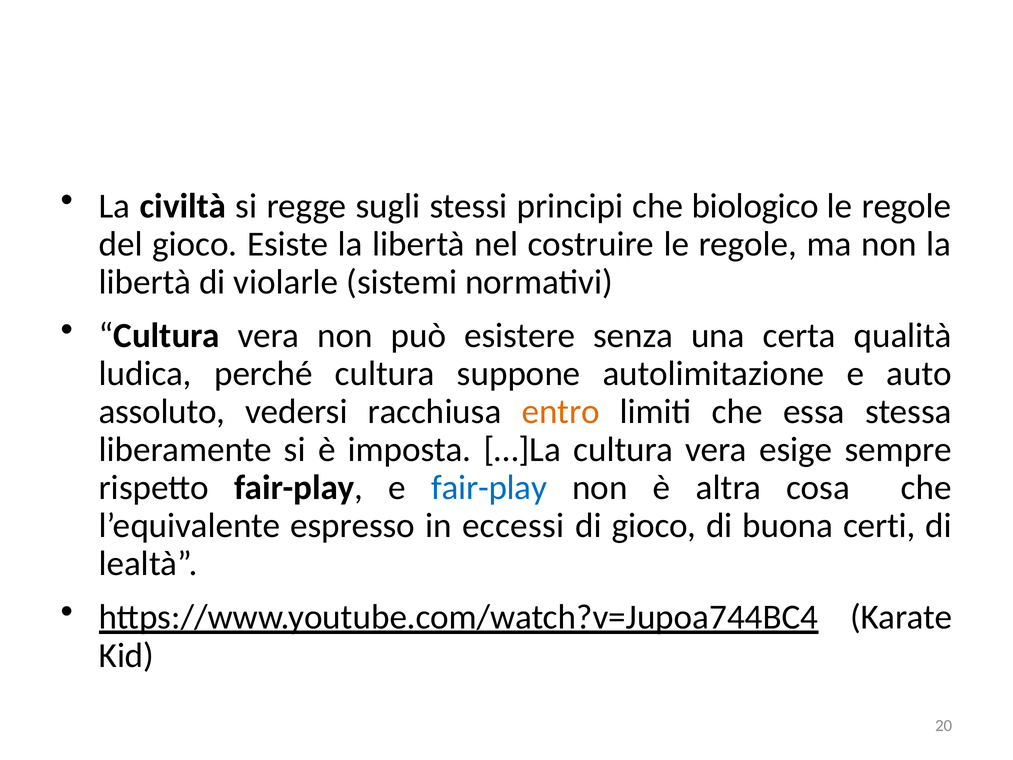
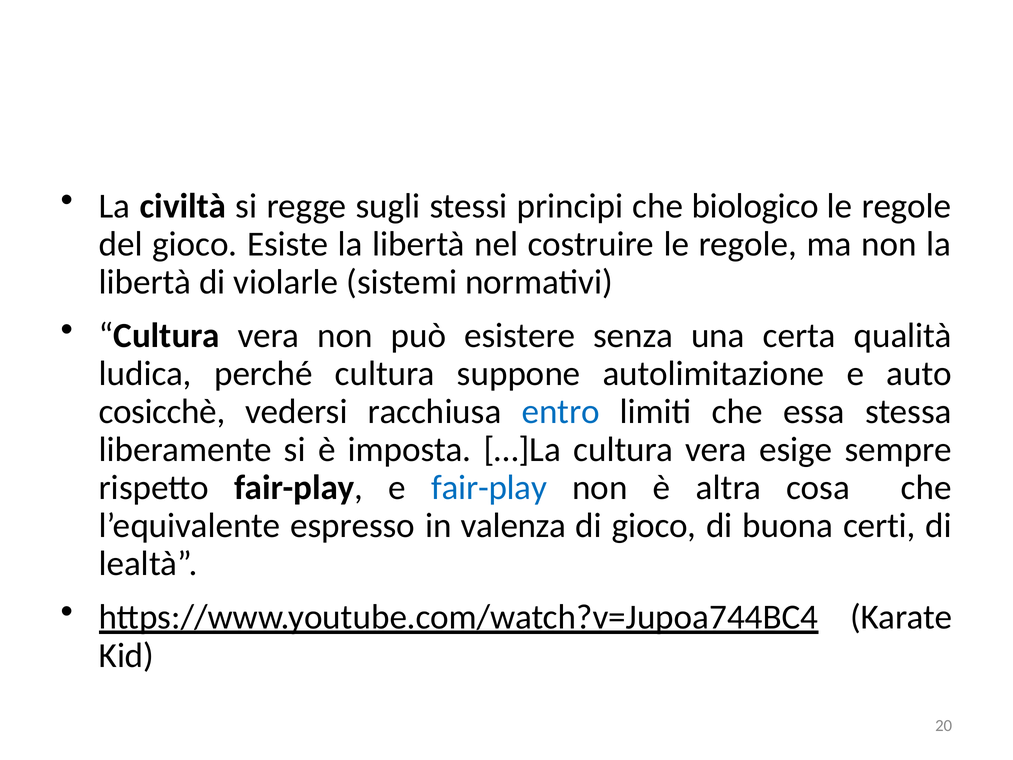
assoluto: assoluto -> cosicchè (162, 411)
entro colour: orange -> blue (561, 411)
eccessi: eccessi -> valenza (514, 525)
